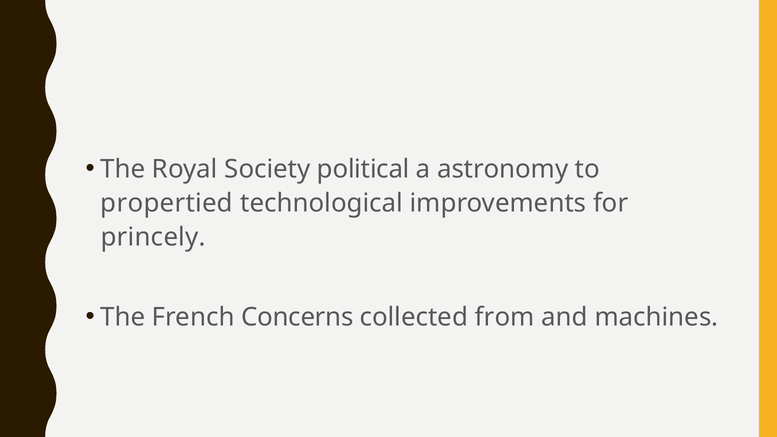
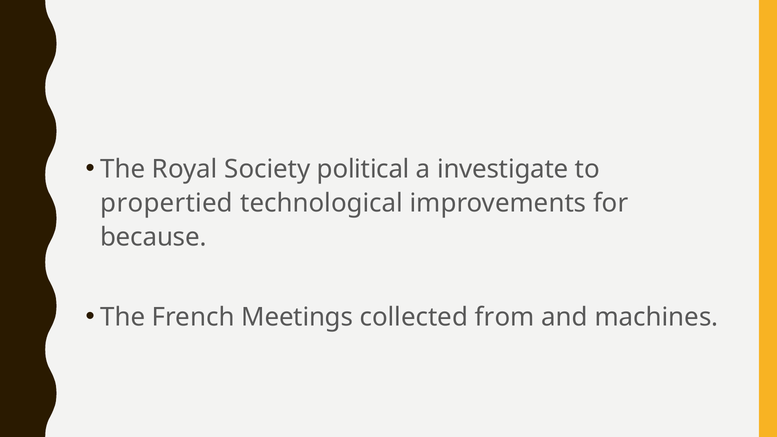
astronomy: astronomy -> investigate (503, 169)
princely: princely -> because (153, 237)
Concerns: Concerns -> Meetings (297, 317)
